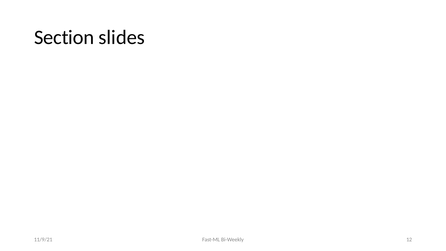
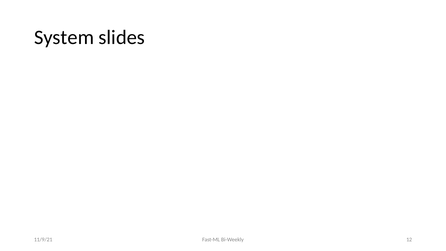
Section: Section -> System (64, 37)
